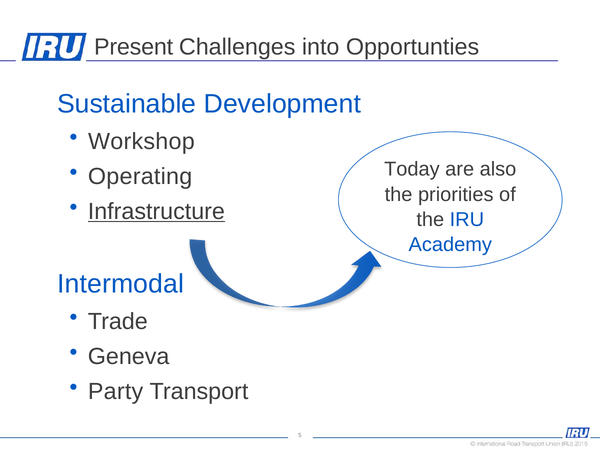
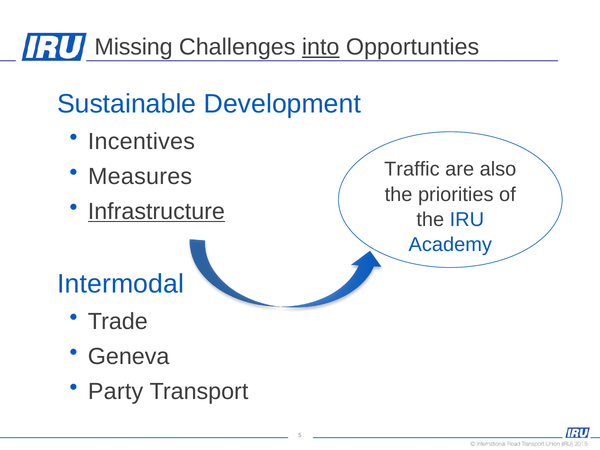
Present: Present -> Missing (134, 47)
into underline: none -> present (321, 47)
Workshop: Workshop -> Incentives (141, 141)
Today: Today -> Traffic (412, 169)
Operating: Operating -> Measures (140, 176)
